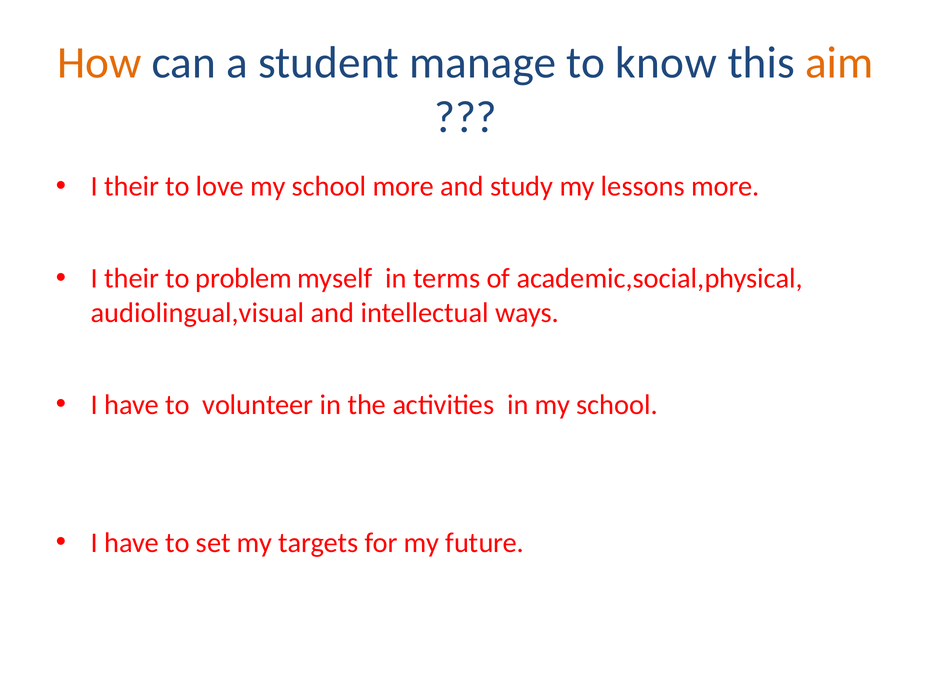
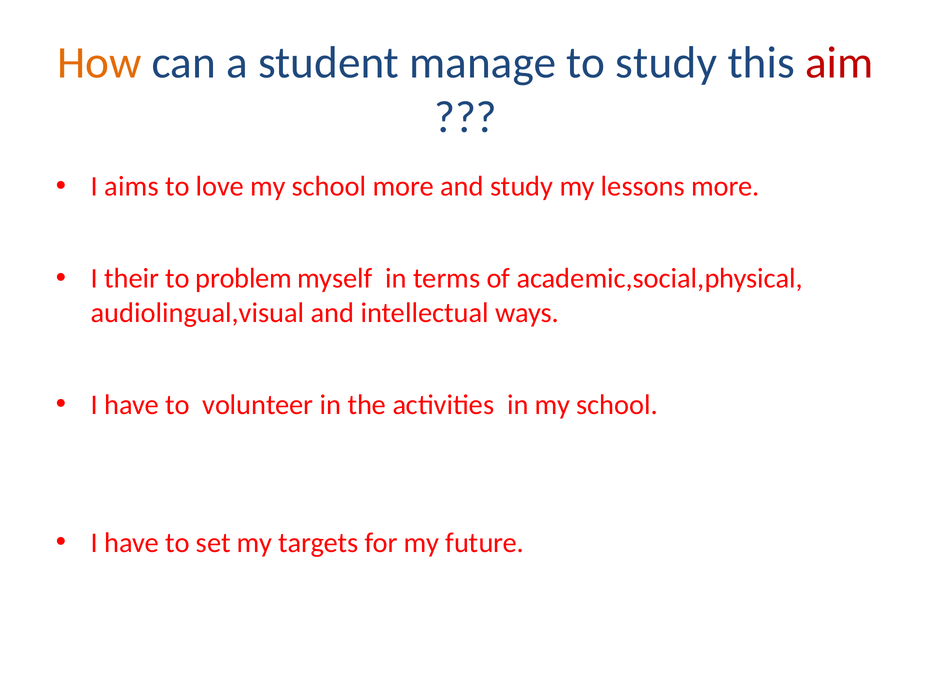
to know: know -> study (666, 63)
aim colour: orange -> red (839, 63)
their: their -> aims (132, 187)
